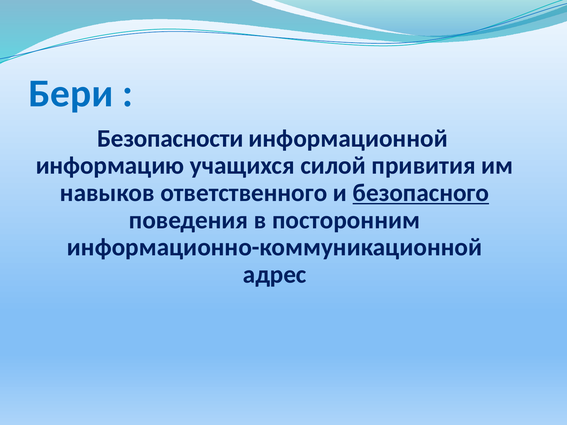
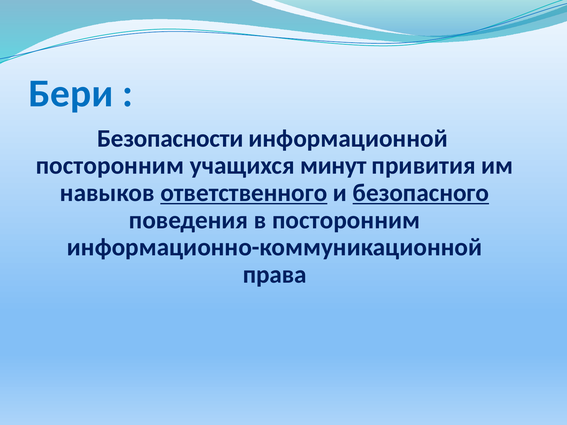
информацию: информацию -> посторонним (110, 166)
силой: силой -> минут (333, 166)
ответственного underline: none -> present (244, 193)
адрес: адрес -> права (275, 275)
